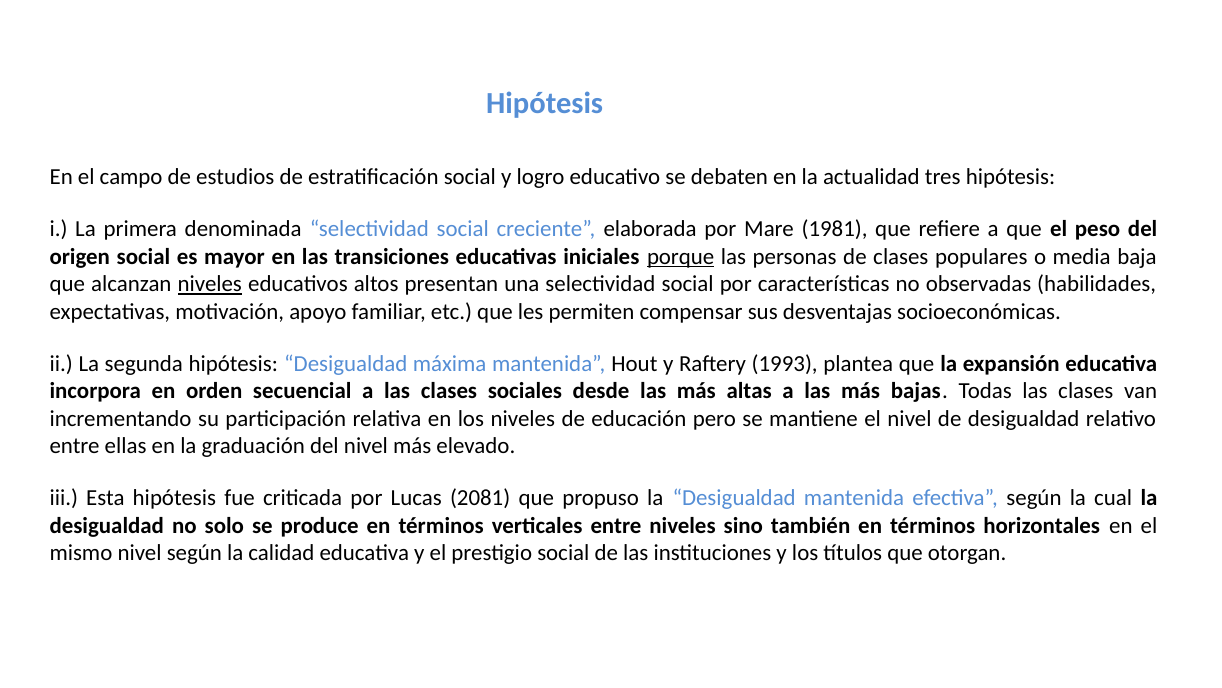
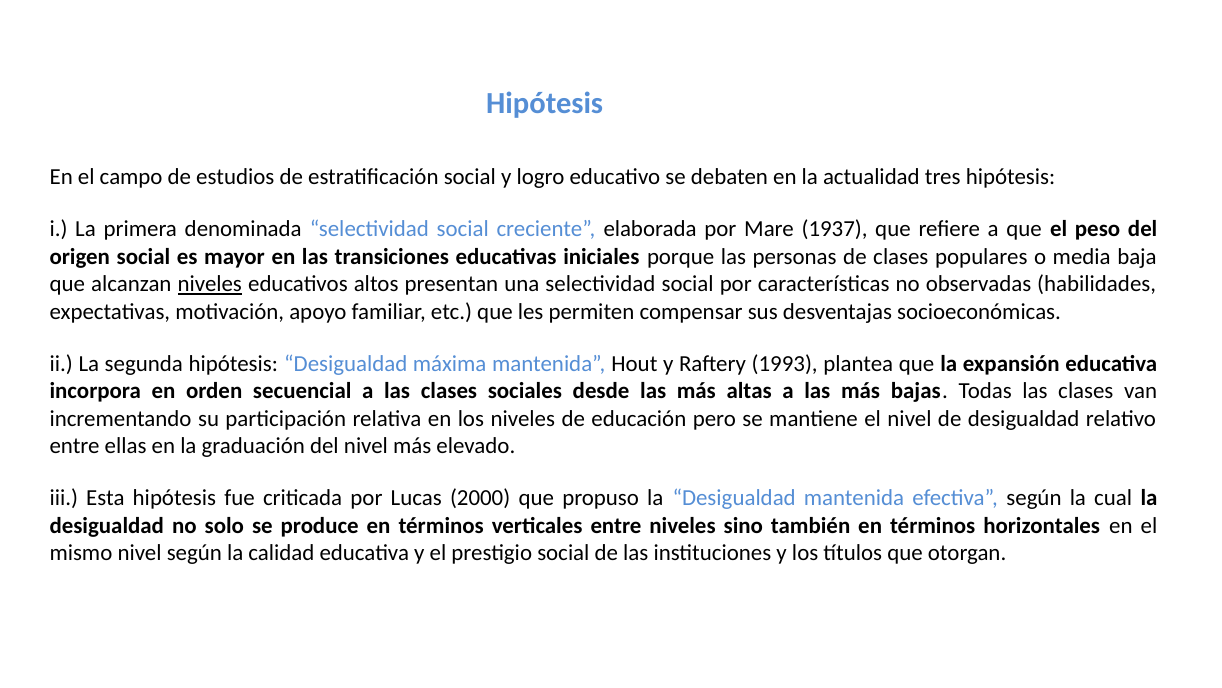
1981: 1981 -> 1937 (835, 229)
porque underline: present -> none (681, 256)
2081: 2081 -> 2000 (480, 498)
